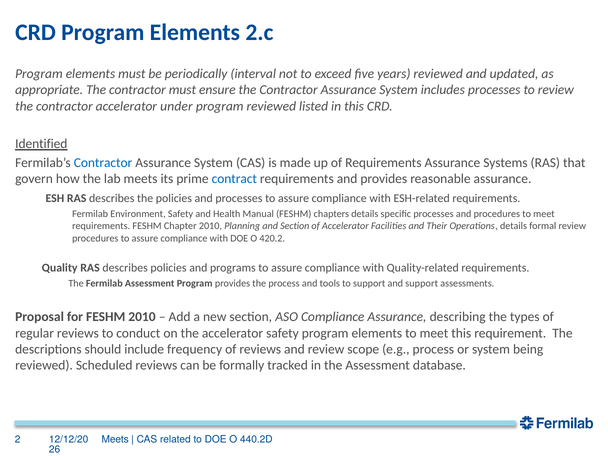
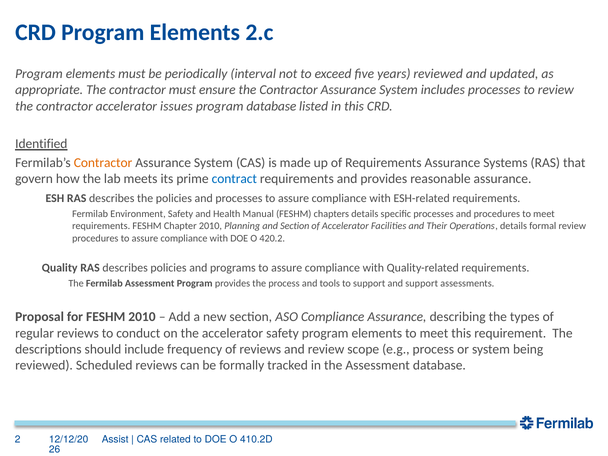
under: under -> issues (176, 106)
program reviewed: reviewed -> database (271, 106)
Contractor colour: blue -> orange (103, 163)
Meets: Meets -> Assist (115, 439)
440.2D: 440.2D -> 410.2D (256, 439)
